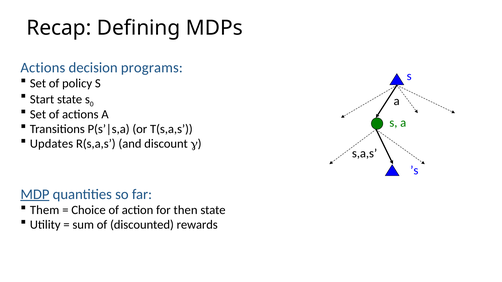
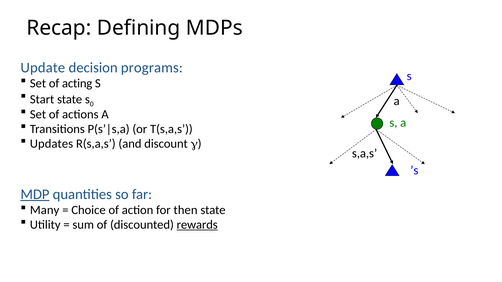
Actions: Actions -> Update (43, 68)
policy: policy -> acting (77, 83)
Them: Them -> Many (45, 210)
rewards underline: none -> present (197, 225)
